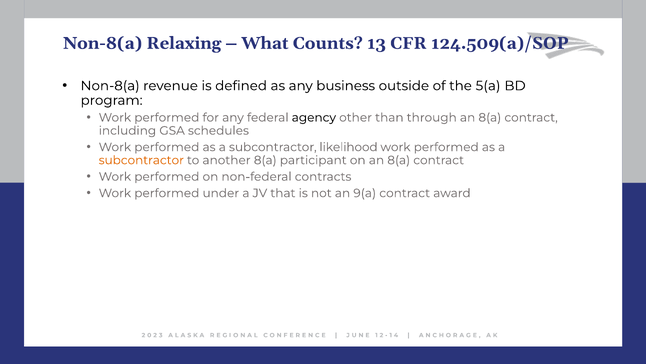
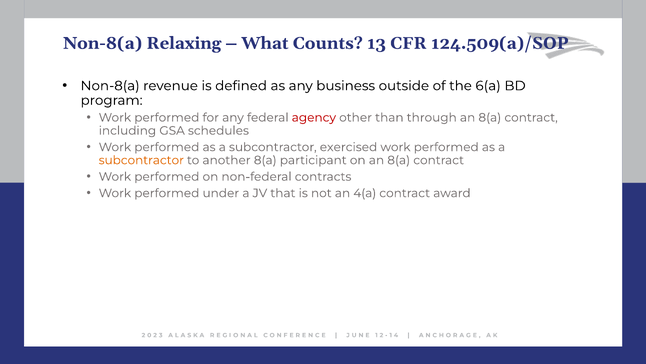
5(a: 5(a -> 6(a (488, 86)
agency colour: black -> red (314, 117)
likelihood: likelihood -> exercised (349, 147)
9(a: 9(a -> 4(a (365, 193)
